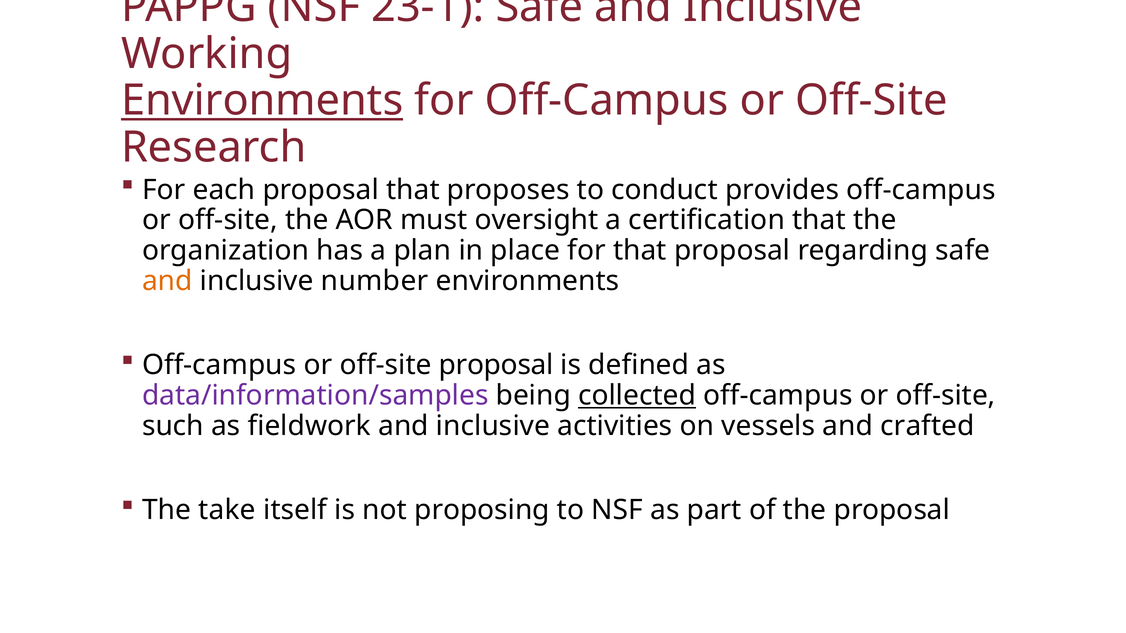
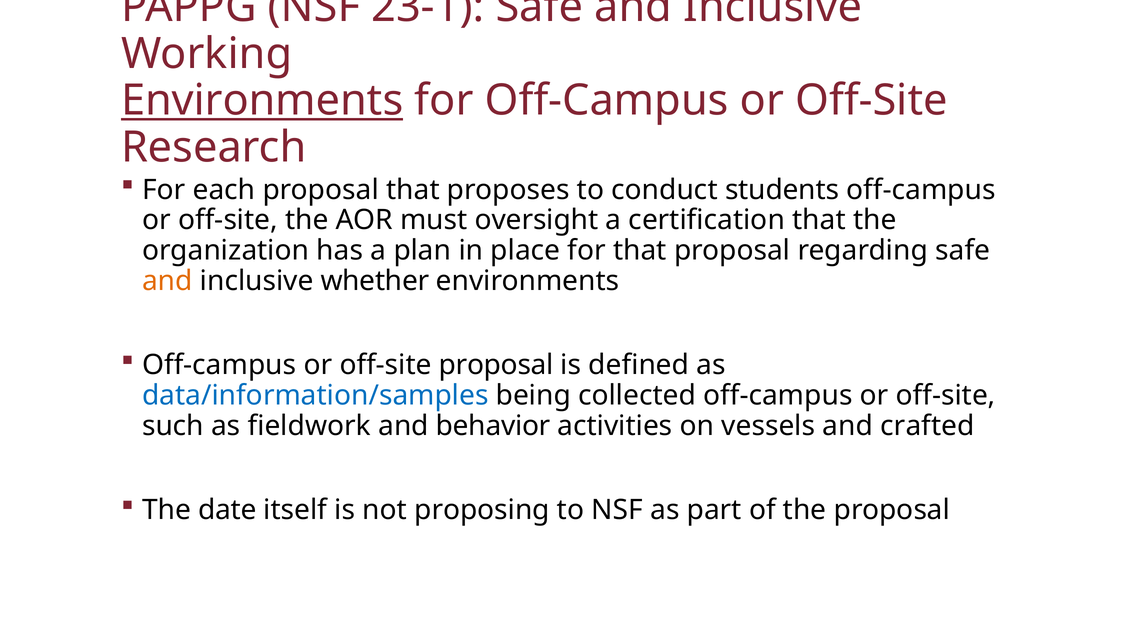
provides: provides -> students (782, 190)
number: number -> whether (375, 281)
data/information/samples colour: purple -> blue (315, 396)
collected underline: present -> none (637, 396)
fieldwork and inclusive: inclusive -> behavior (493, 426)
take: take -> date (227, 510)
